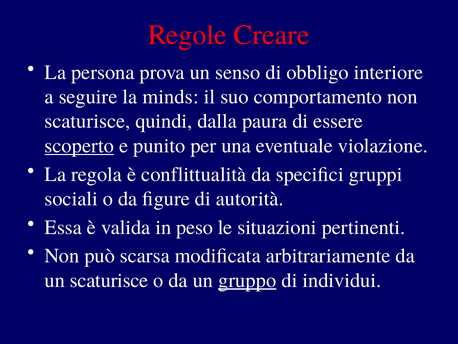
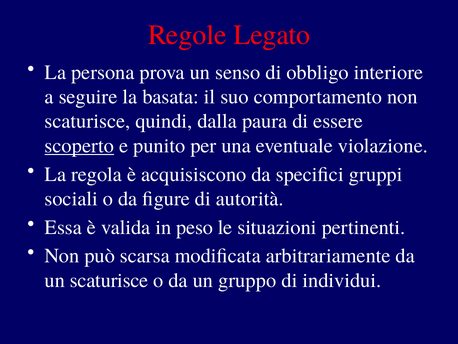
Creare: Creare -> Legato (272, 35)
minds: minds -> basata (171, 97)
conflittualità: conflittualità -> acquisiscono (194, 174)
gruppo underline: present -> none (247, 280)
